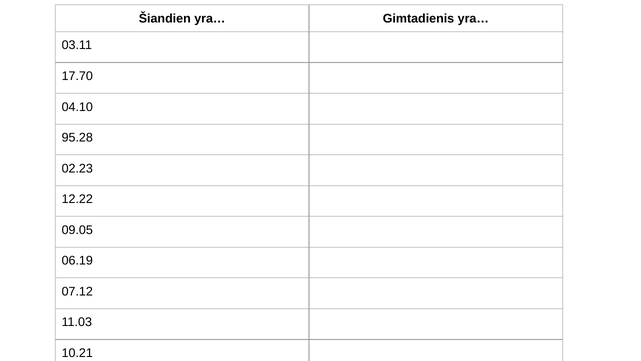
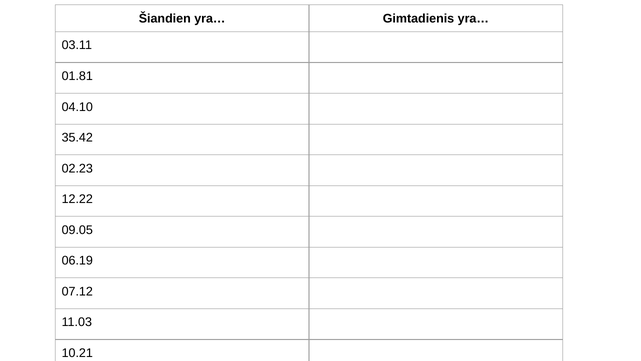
17.70: 17.70 -> 01.81 (77, 76)
95.28: 95.28 -> 35.42 (77, 138)
